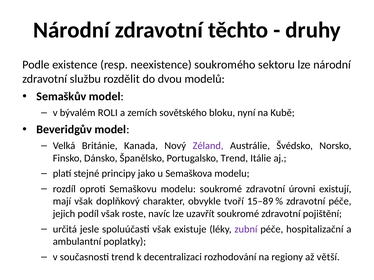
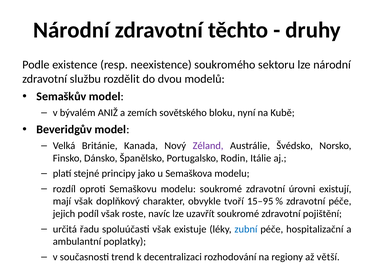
ROLI: ROLI -> ANIŽ (108, 113)
Portugalsko Trend: Trend -> Rodin (234, 158)
15–89: 15–89 -> 15–95 (260, 202)
jesle: jesle -> řadu (90, 230)
zubní colour: purple -> blue (246, 230)
